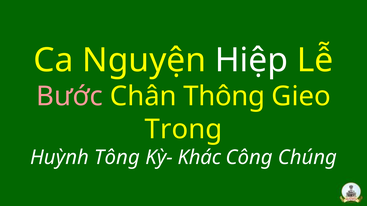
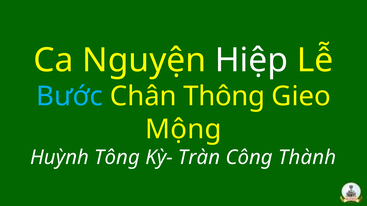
Bước colour: pink -> light blue (69, 97)
Trong: Trong -> Mộng (183, 130)
Khác: Khác -> Tràn (199, 158)
Chúng: Chúng -> Thành (307, 158)
